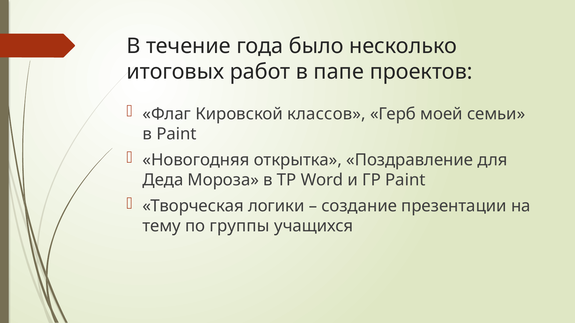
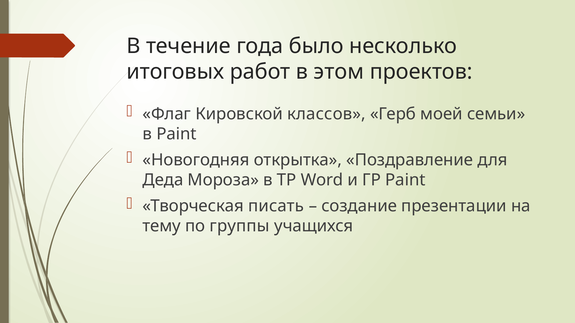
папе: папе -> этом (339, 72)
логики: логики -> писать (276, 206)
